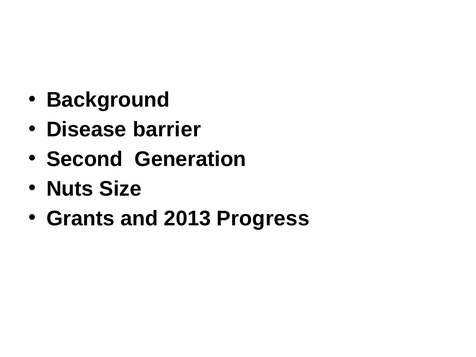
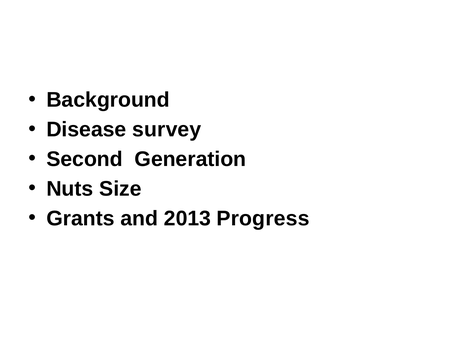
barrier: barrier -> survey (167, 129)
